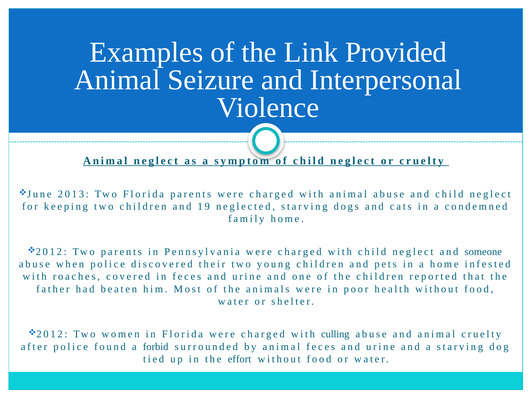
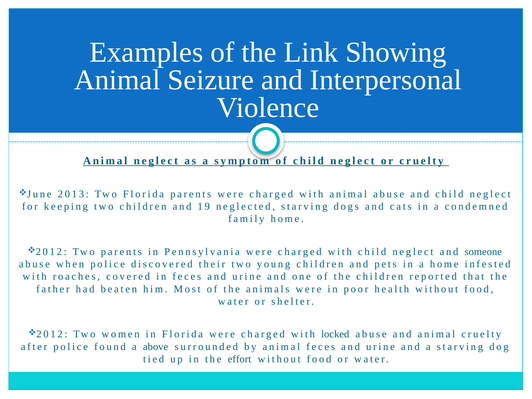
Provided: Provided -> Showing (396, 52)
culling: culling -> locked (335, 334)
forbid: forbid -> above (156, 347)
